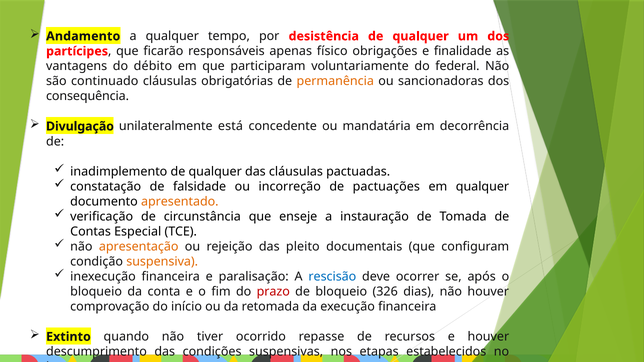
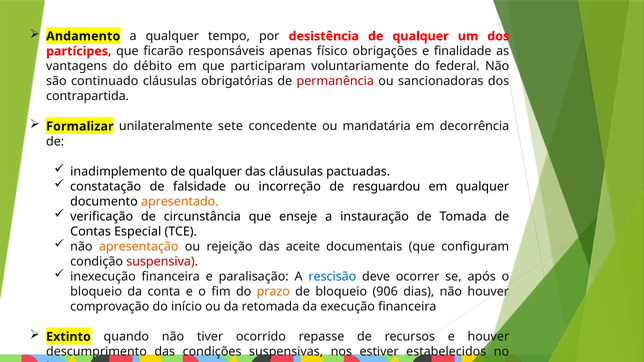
permanência colour: orange -> red (335, 81)
consequência: consequência -> contrapartida (88, 96)
Divulgação: Divulgação -> Formalizar (80, 126)
está: está -> sete (230, 126)
pactuações: pactuações -> resguardou (386, 187)
pleito: pleito -> aceite (303, 247)
suspensiva colour: orange -> red (162, 262)
prazo colour: red -> orange (273, 292)
326: 326 -> 906 (385, 292)
etapas: etapas -> estiver (379, 352)
